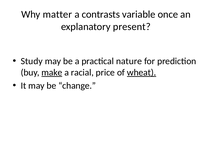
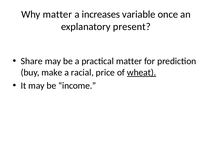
contrasts: contrasts -> increases (101, 14)
Study: Study -> Share (32, 61)
practical nature: nature -> matter (129, 61)
make underline: present -> none (52, 72)
change: change -> income (77, 86)
